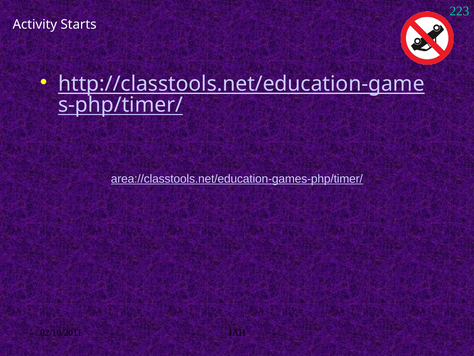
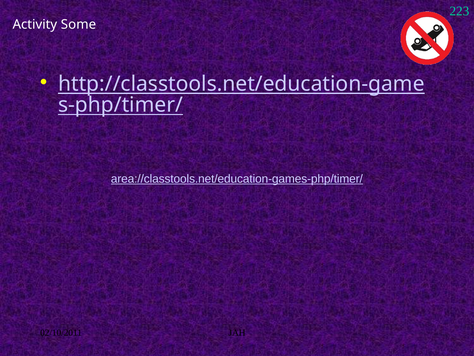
Starts: Starts -> Some (78, 25)
